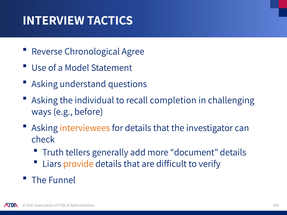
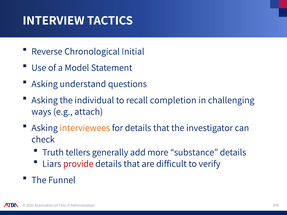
Agree: Agree -> Initial (133, 51)
before: before -> attach (89, 112)
document: document -> substance (194, 152)
provide colour: orange -> red (78, 164)
